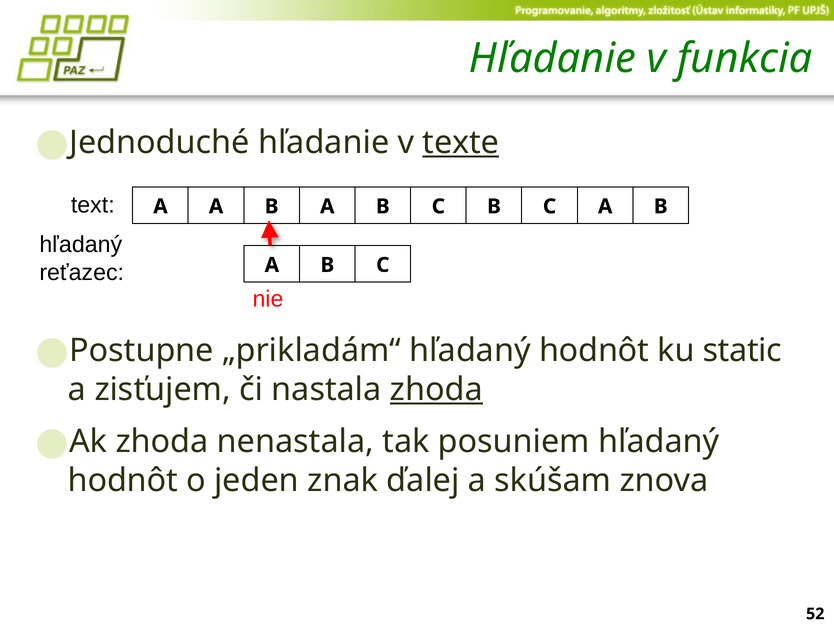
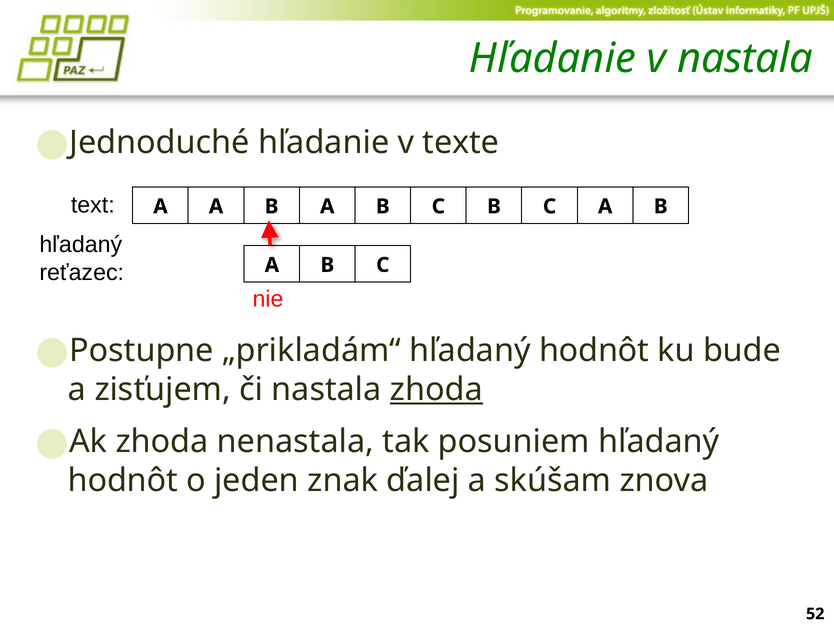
v funkcia: funkcia -> nastala (745, 58)
texte underline: present -> none (461, 142)
static: static -> bude (742, 350)
